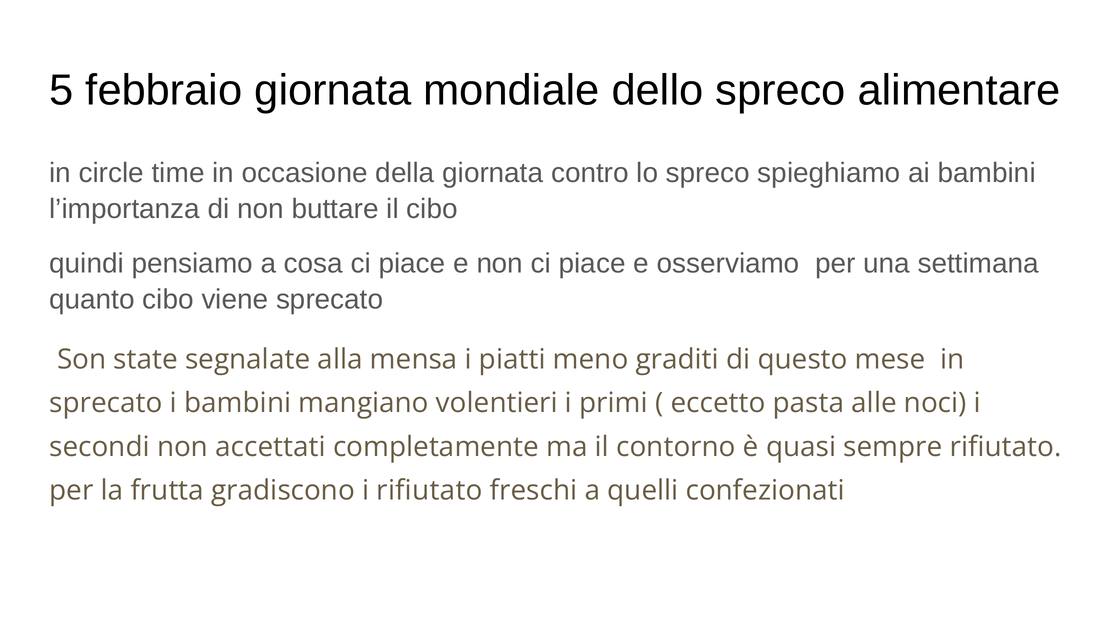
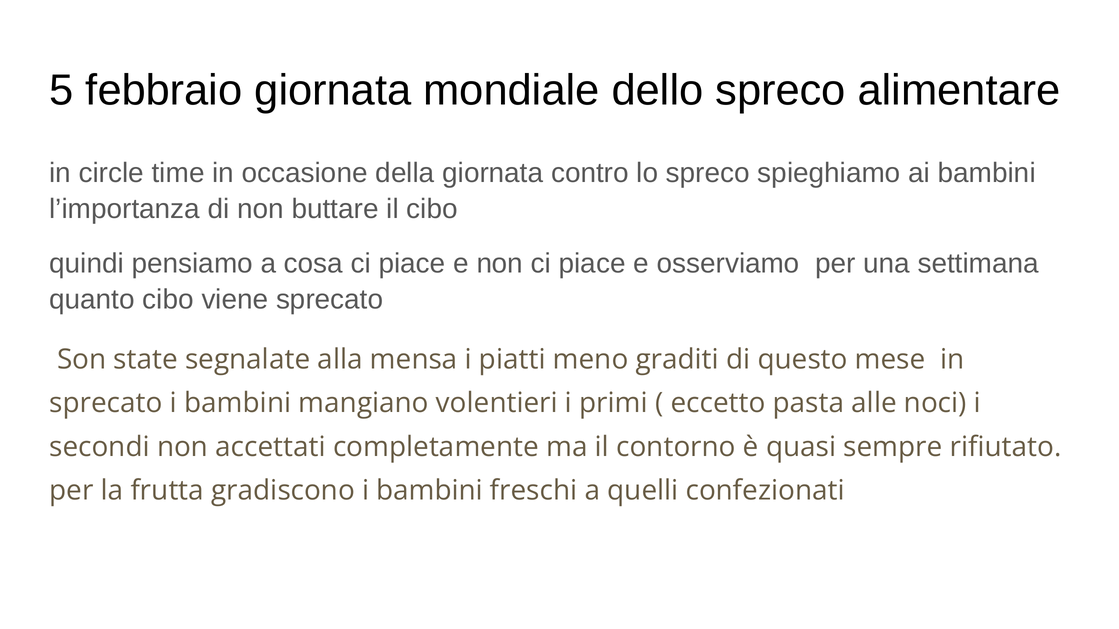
gradiscono i rifiutato: rifiutato -> bambini (430, 491)
